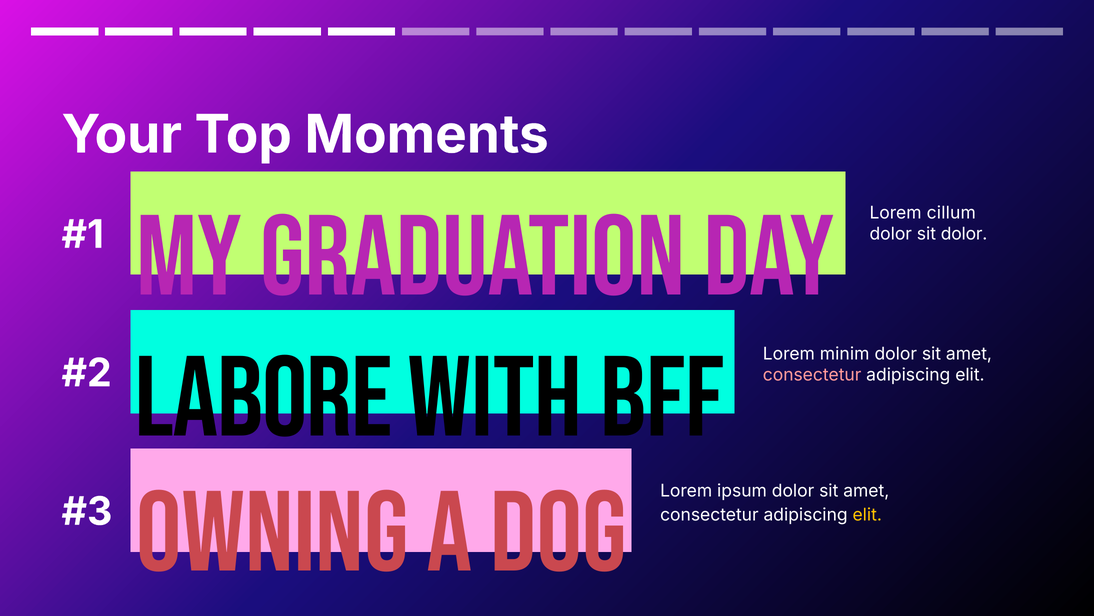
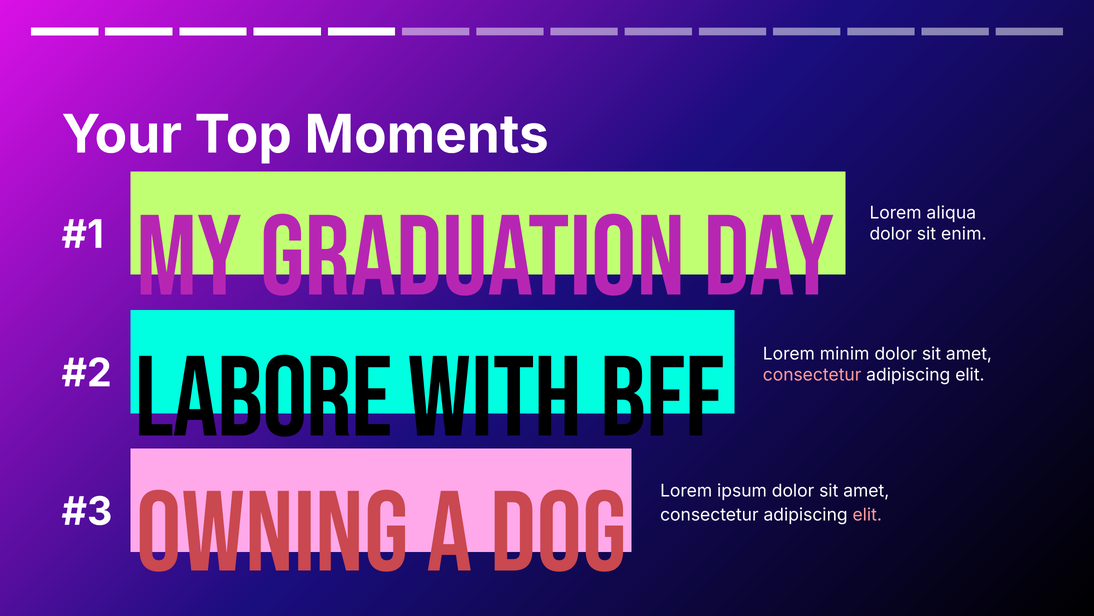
cillum: cillum -> aliqua (951, 213)
sit dolor: dolor -> enim (964, 234)
elit colour: yellow -> pink (867, 514)
